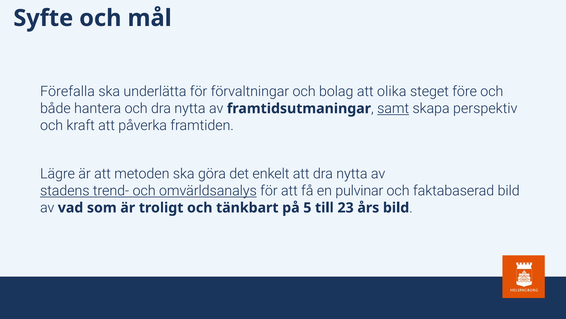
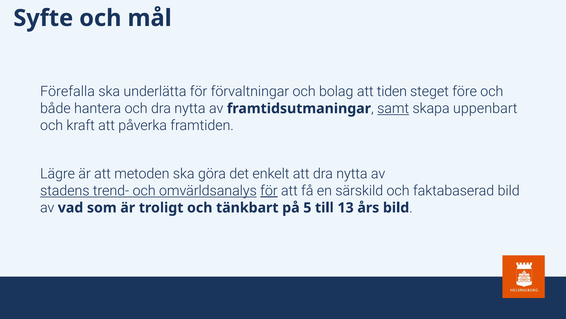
olika: olika -> tiden (392, 91)
perspektiv: perspektiv -> uppenbart (485, 108)
för underline: none -> present (269, 190)
pulvinar: pulvinar -> särskild (359, 190)
23: 23 -> 13 (346, 207)
